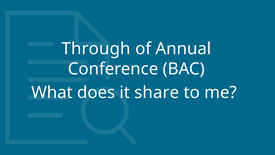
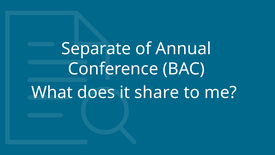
Through: Through -> Separate (96, 49)
